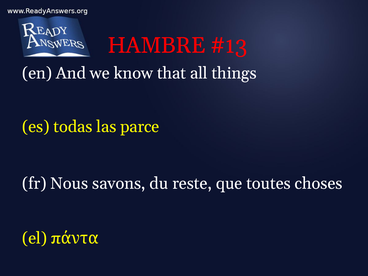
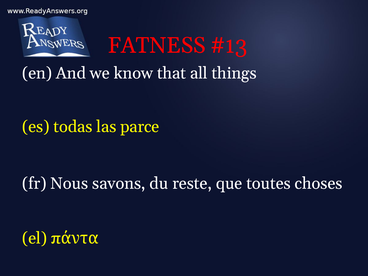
HAMBRE: HAMBRE -> FATNESS (157, 45)
